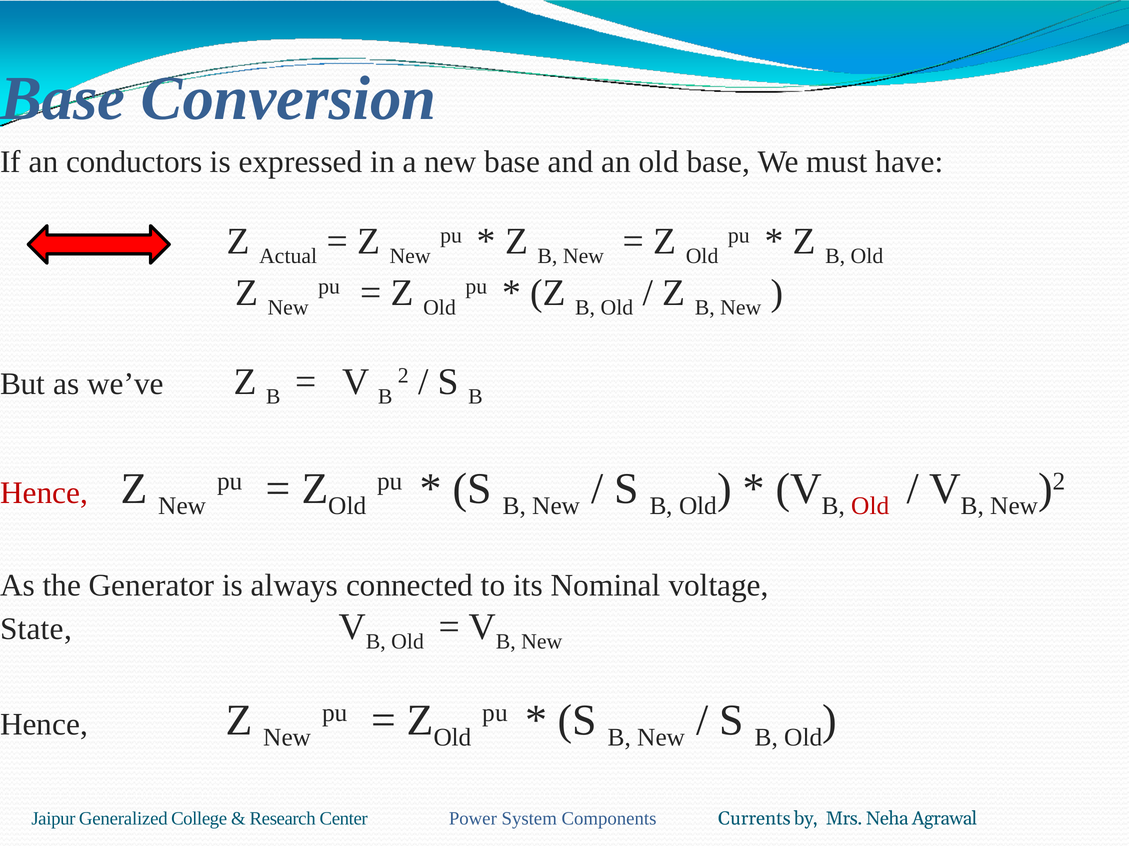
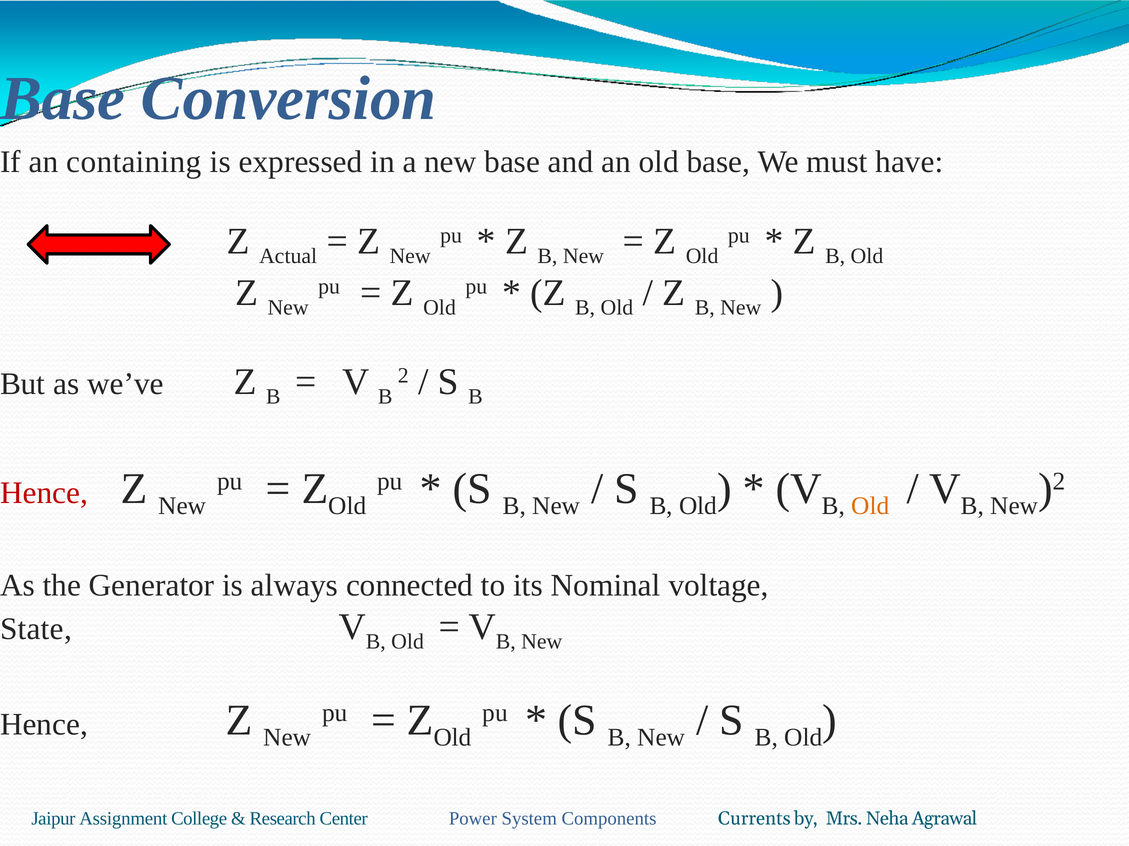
conductors: conductors -> containing (134, 162)
Old colour: red -> orange (870, 506)
Generalized: Generalized -> Assignment (123, 819)
